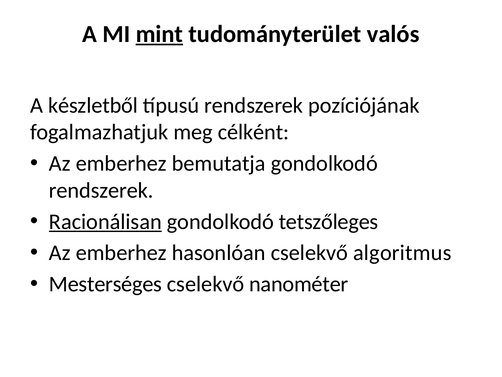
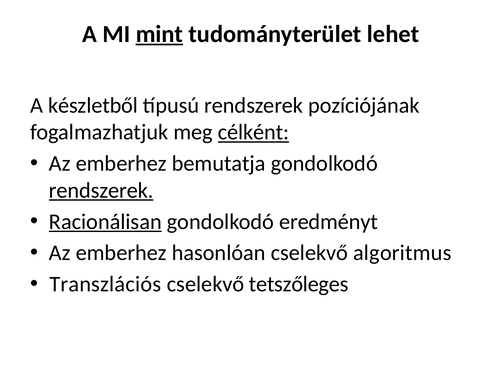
valós: valós -> lehet (393, 34)
célként underline: none -> present (253, 132)
rendszerek underline: none -> present (101, 190)
tetszőleges: tetszőleges -> eredményt (328, 221)
Mesterséges: Mesterséges -> Transzlációs (105, 284)
nanométer: nanométer -> tetszőleges (299, 284)
